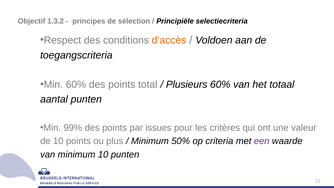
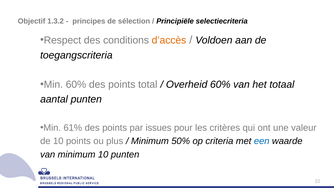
Plusieurs: Plusieurs -> Overheid (187, 84)
99%: 99% -> 61% (73, 128)
een colour: purple -> blue (262, 141)
